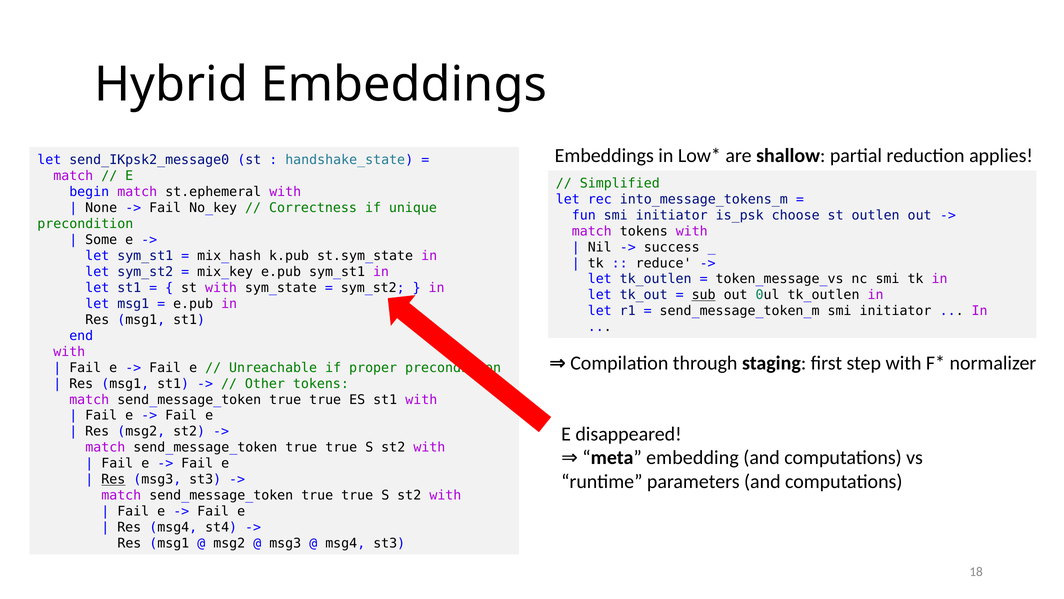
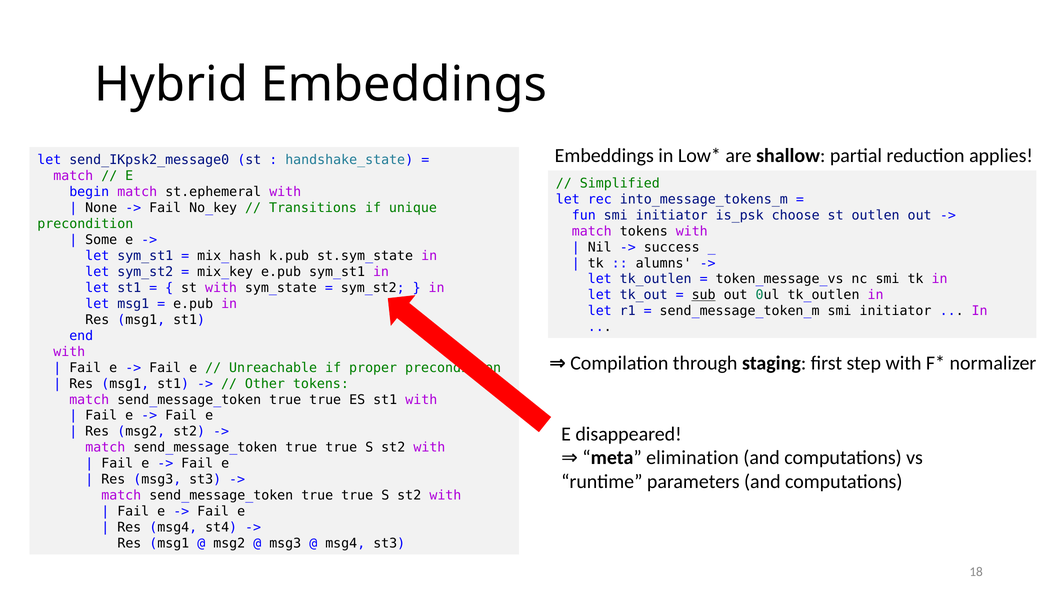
Correctness: Correctness -> Transitions (313, 208)
reduce: reduce -> alumns (664, 263)
embedding: embedding -> elimination (692, 458)
Res underline: present -> none (113, 479)
